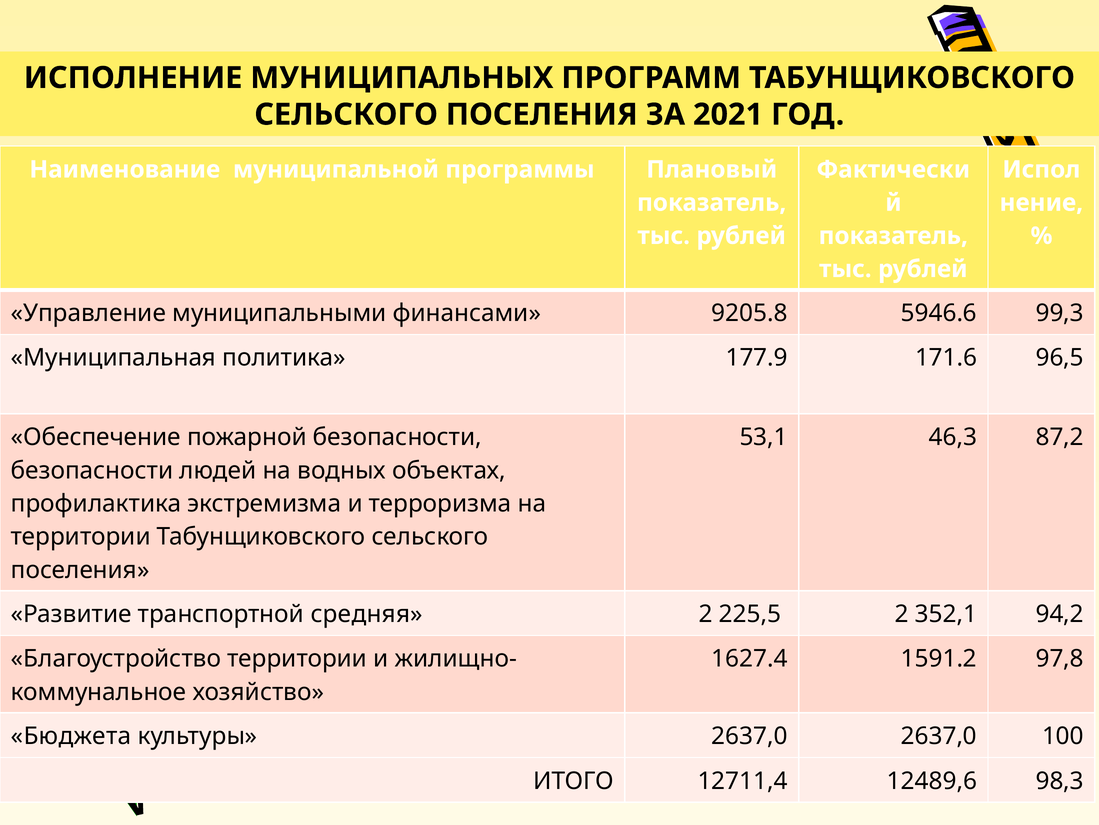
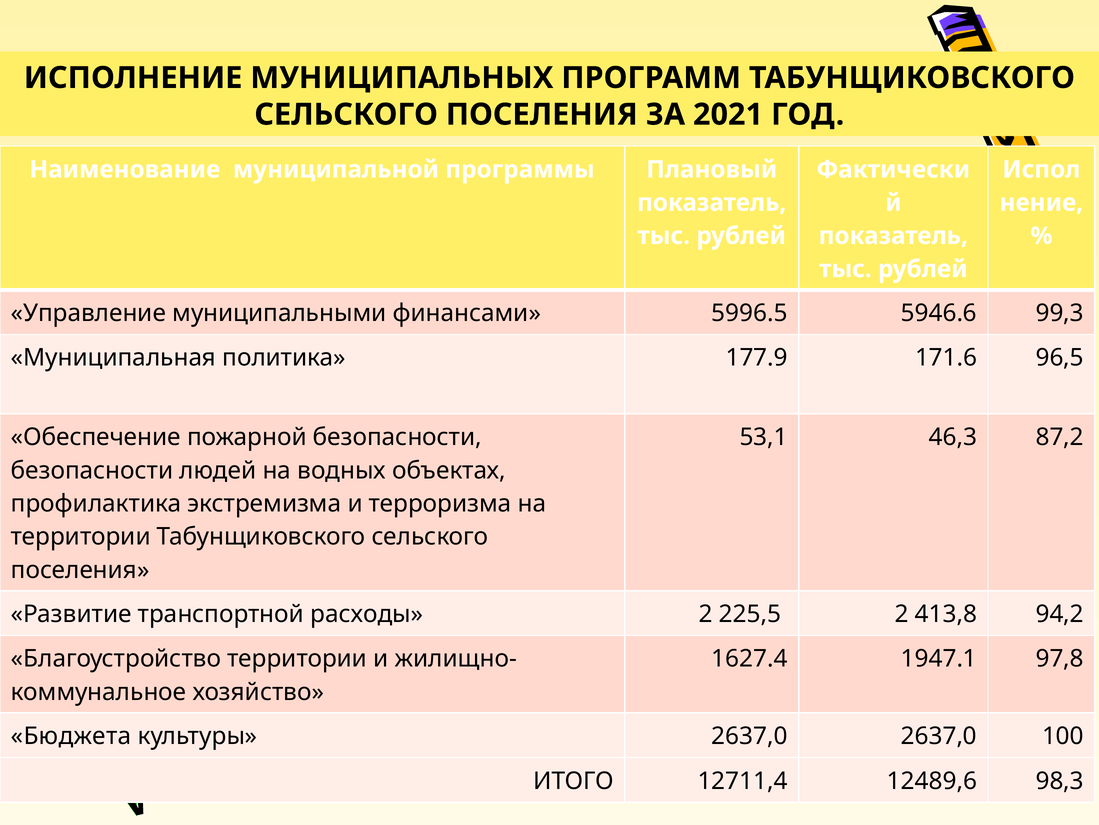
9205.8: 9205.8 -> 5996.5 (750, 313)
средняя: средняя -> расходы (367, 614)
352,1: 352,1 -> 413,8 (946, 614)
1591.2: 1591.2 -> 1947.1 (939, 658)
